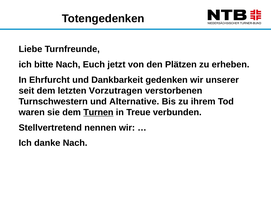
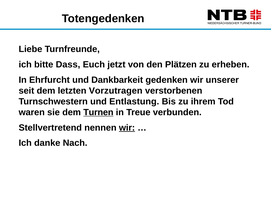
bitte Nach: Nach -> Dass (68, 65)
Alternative: Alternative -> Entlastung (134, 102)
wir underline: none -> present (127, 128)
